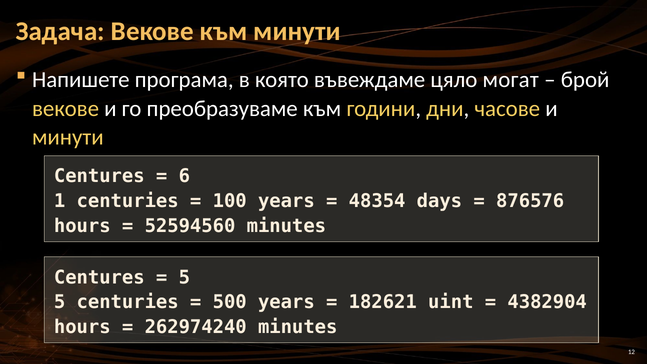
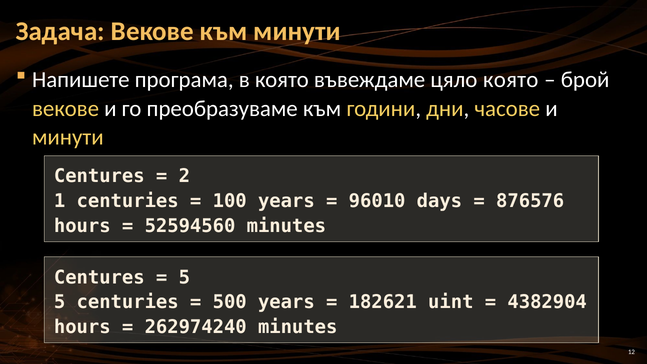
цяло могат: могат -> която (511, 80)
6: 6 -> 2 (184, 176)
48354: 48354 -> 96010 (377, 201)
